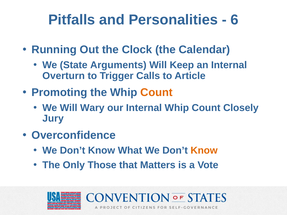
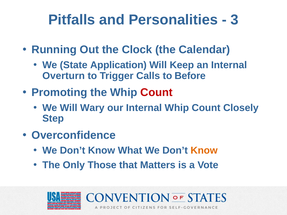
6: 6 -> 3 (235, 20)
Arguments: Arguments -> Application (118, 65)
Article: Article -> Before (190, 76)
Count colour: orange -> red (156, 93)
Jury: Jury -> Step (53, 119)
